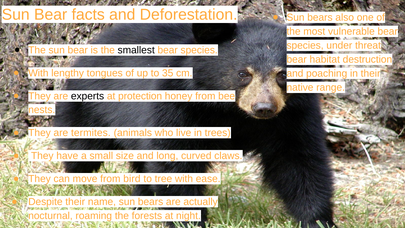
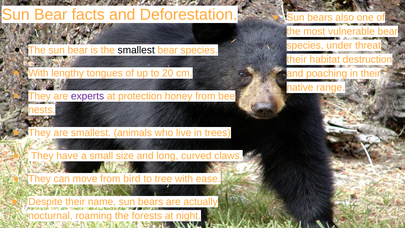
bear: bear -> their (297, 59)
35: 35 -> 20 (168, 73)
experts colour: black -> purple (88, 96)
are termites: termites -> smallest (91, 133)
